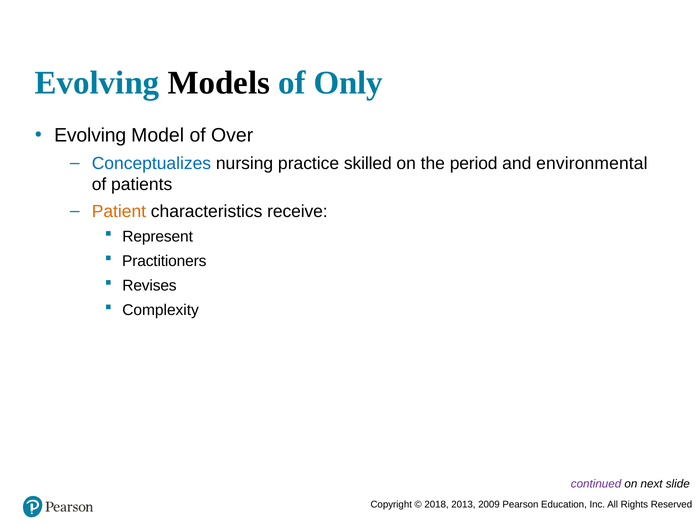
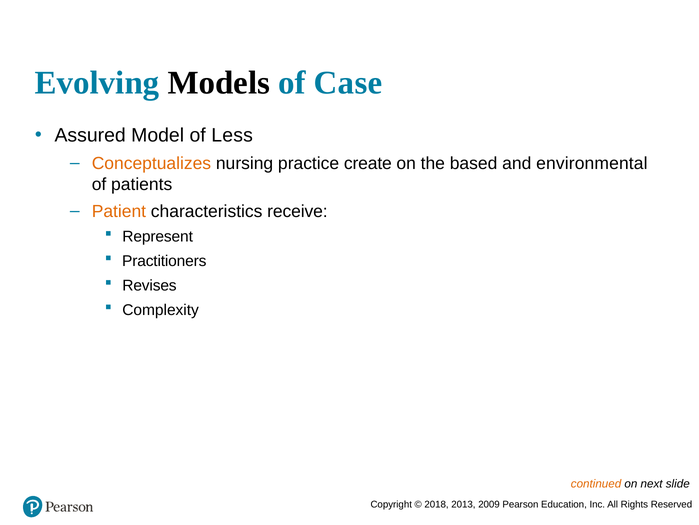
Only: Only -> Case (348, 83)
Evolving: Evolving -> Assured (90, 135)
Over: Over -> Less (232, 135)
Conceptualizes colour: blue -> orange (151, 163)
skilled: skilled -> create (368, 163)
period: period -> based (474, 163)
continued colour: purple -> orange (596, 483)
